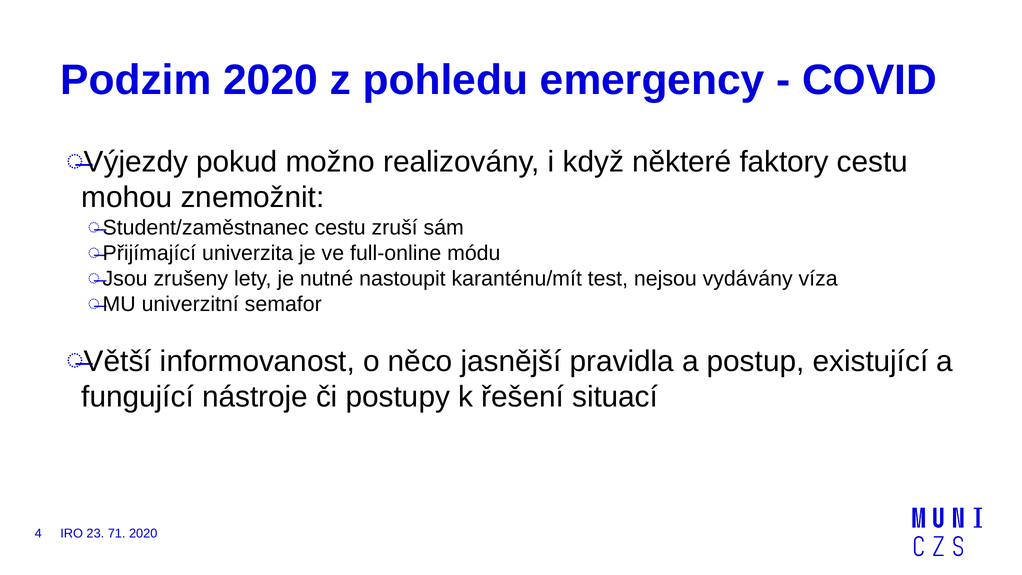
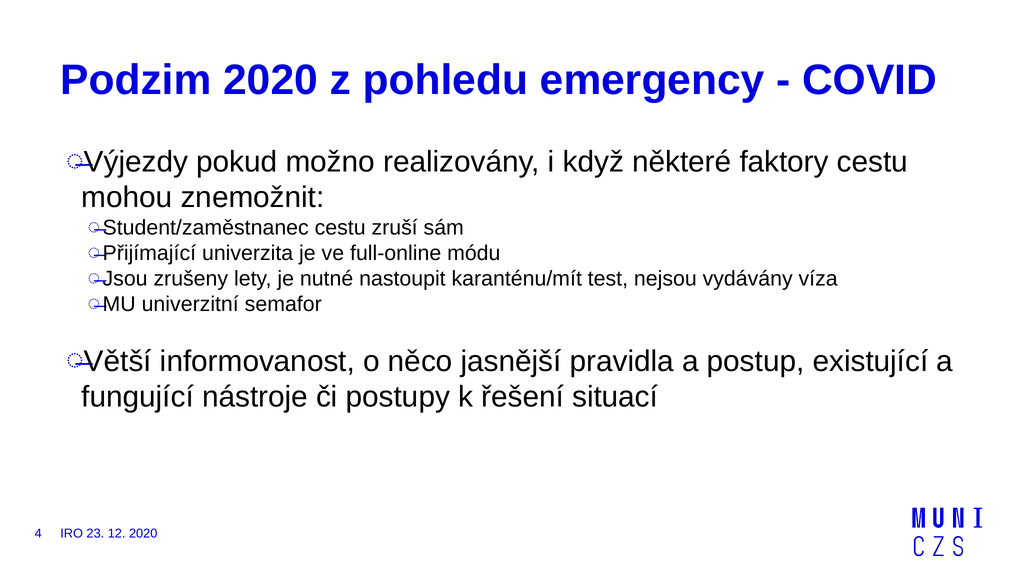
71: 71 -> 12 (117, 533)
